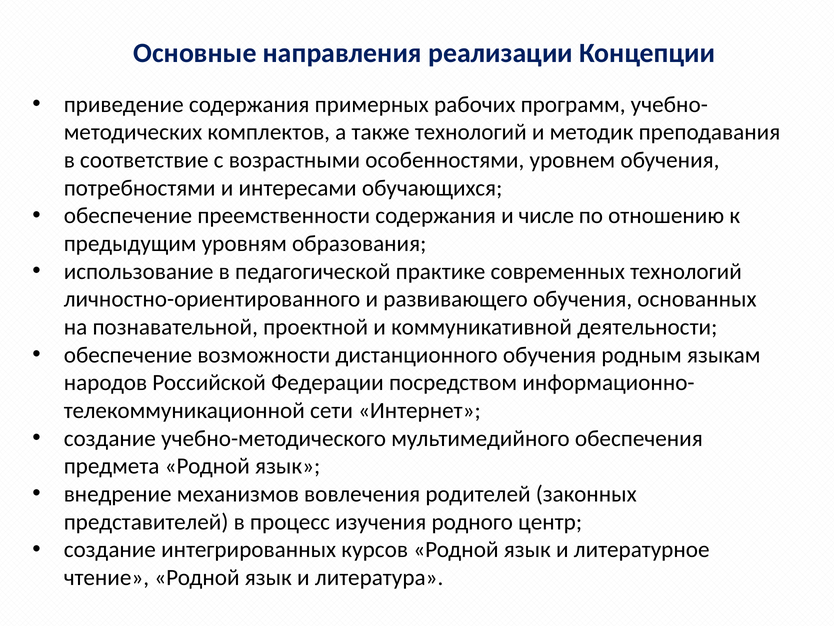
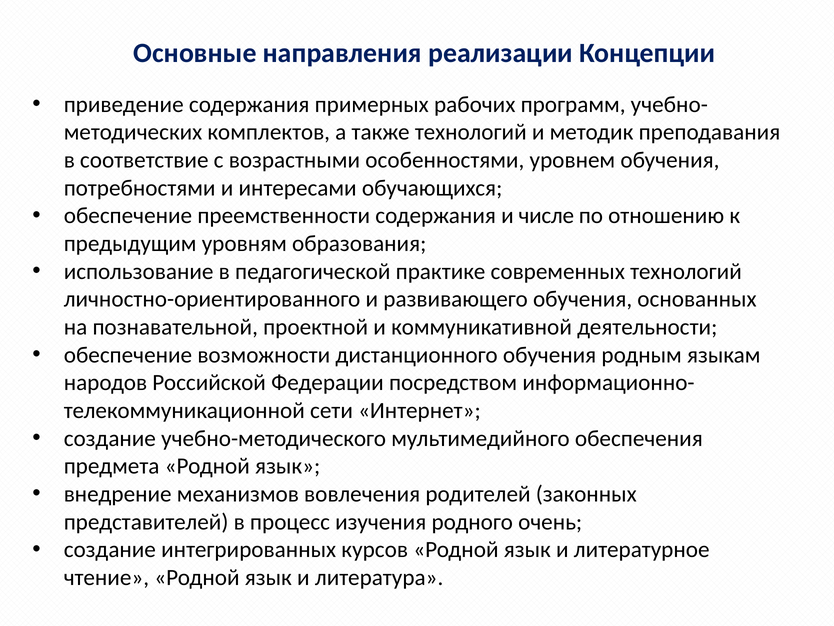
центр: центр -> очень (550, 522)
